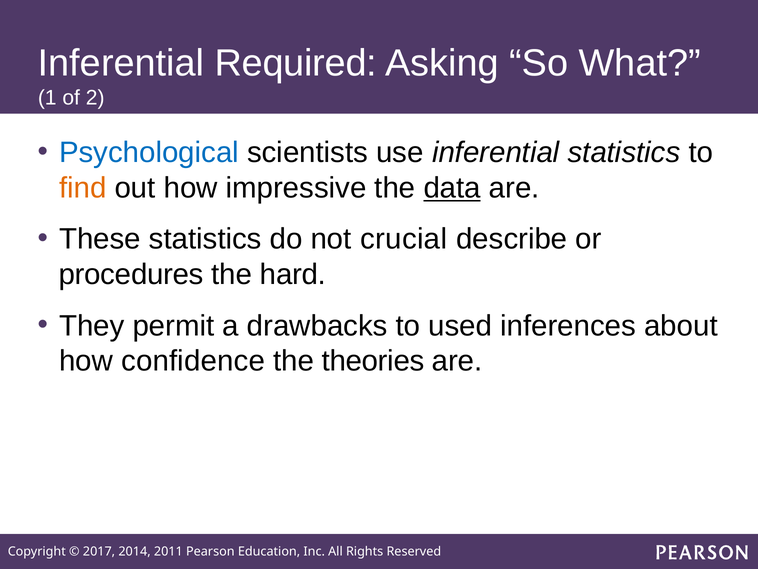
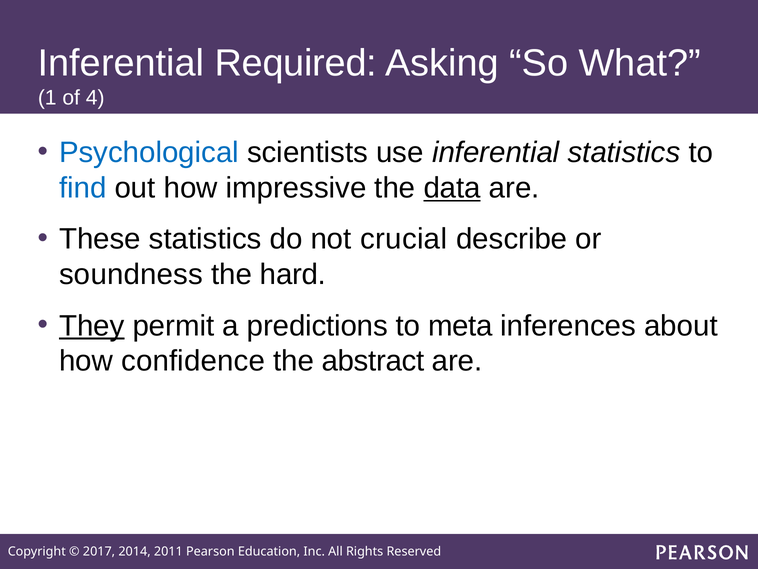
2: 2 -> 4 (95, 98)
find colour: orange -> blue (83, 188)
procedures: procedures -> soundness (131, 274)
They underline: none -> present (92, 326)
drawbacks: drawbacks -> predictions (317, 326)
used: used -> meta (460, 326)
theories: theories -> abstract (373, 361)
